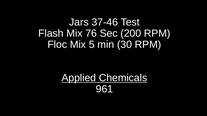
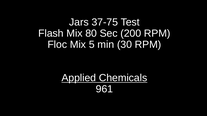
37-46: 37-46 -> 37-75 (105, 22)
76: 76 -> 80 (91, 33)
